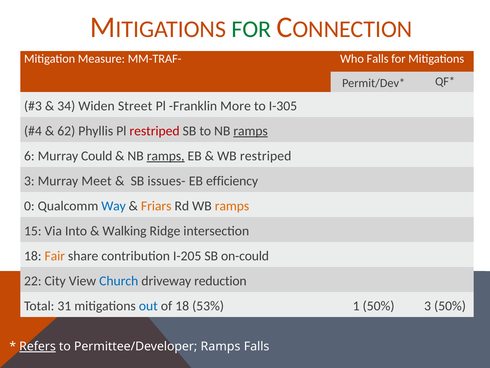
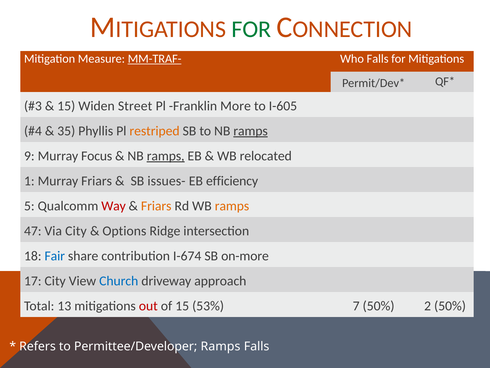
MM-TRAF- underline: none -> present (155, 59)
34: 34 -> 15 (66, 106)
I-305: I-305 -> I-605 (283, 106)
62: 62 -> 35 (66, 131)
restriped colour: red -> orange (155, 131)
6: 6 -> 9 (29, 156)
Could: Could -> Focus (97, 156)
WB restriped: restriped -> relocated (266, 156)
3: 3 -> 1 (29, 181)
Murray Meet: Meet -> Friars (97, 181)
0: 0 -> 5 (29, 206)
Way colour: blue -> red (114, 206)
15: 15 -> 47 (33, 231)
Via Into: Into -> City (76, 231)
Walking: Walking -> Options (124, 231)
Fair colour: orange -> blue (55, 256)
I-205: I-205 -> I-674 (187, 256)
on-could: on-could -> on-more (245, 256)
22: 22 -> 17 (33, 281)
reduction: reduction -> approach (220, 281)
31: 31 -> 13 (64, 306)
out colour: blue -> red (148, 306)
of 18: 18 -> 15 (182, 306)
1: 1 -> 7 (356, 306)
50% 3: 3 -> 2 (428, 306)
Refers underline: present -> none (38, 346)
